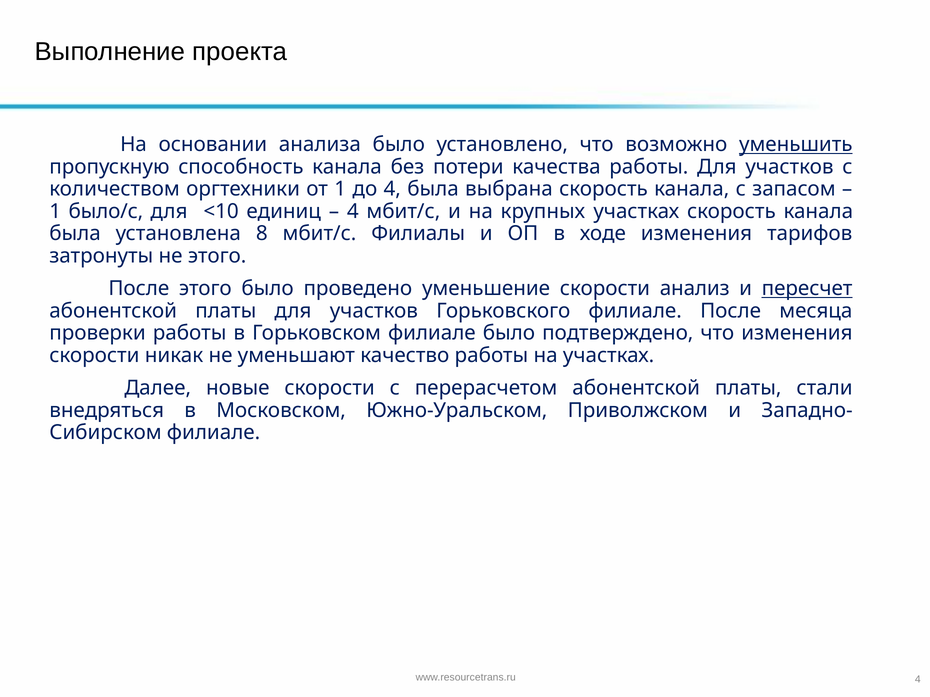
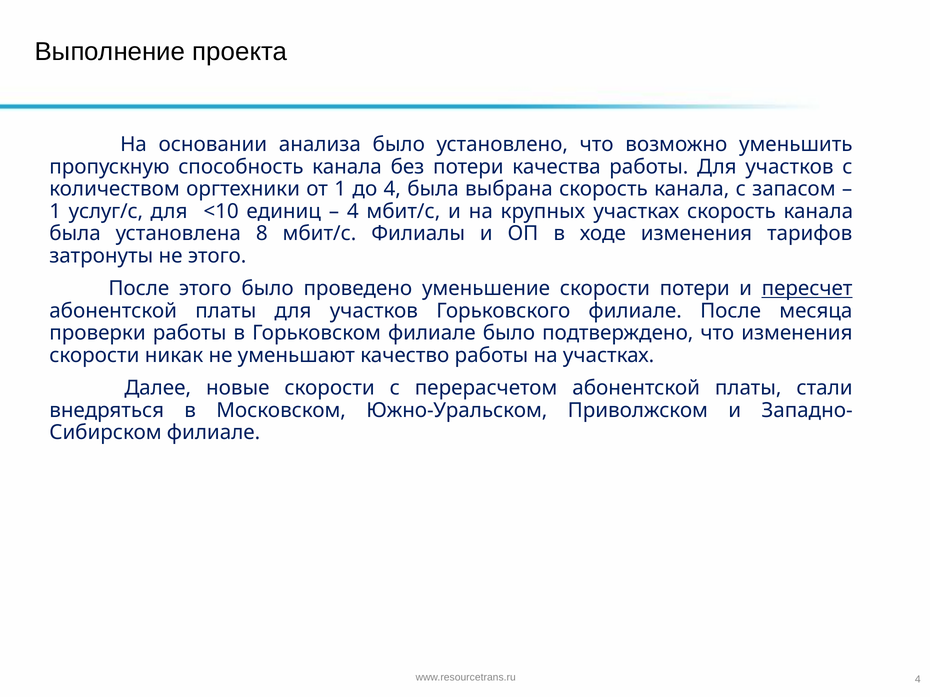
уменьшить underline: present -> none (796, 145)
было/с: было/с -> услуг/с (106, 212)
скорости анализ: анализ -> потери (695, 289)
